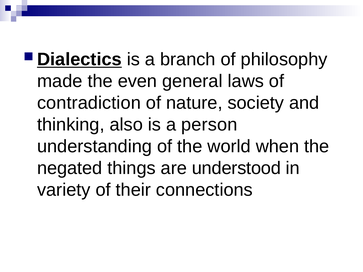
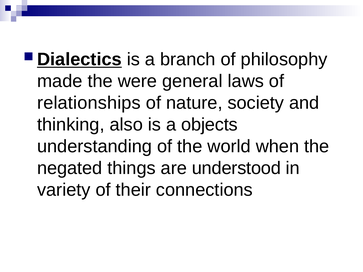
even: even -> were (137, 81)
contradiction: contradiction -> relationships (89, 103)
person: person -> objects (209, 125)
